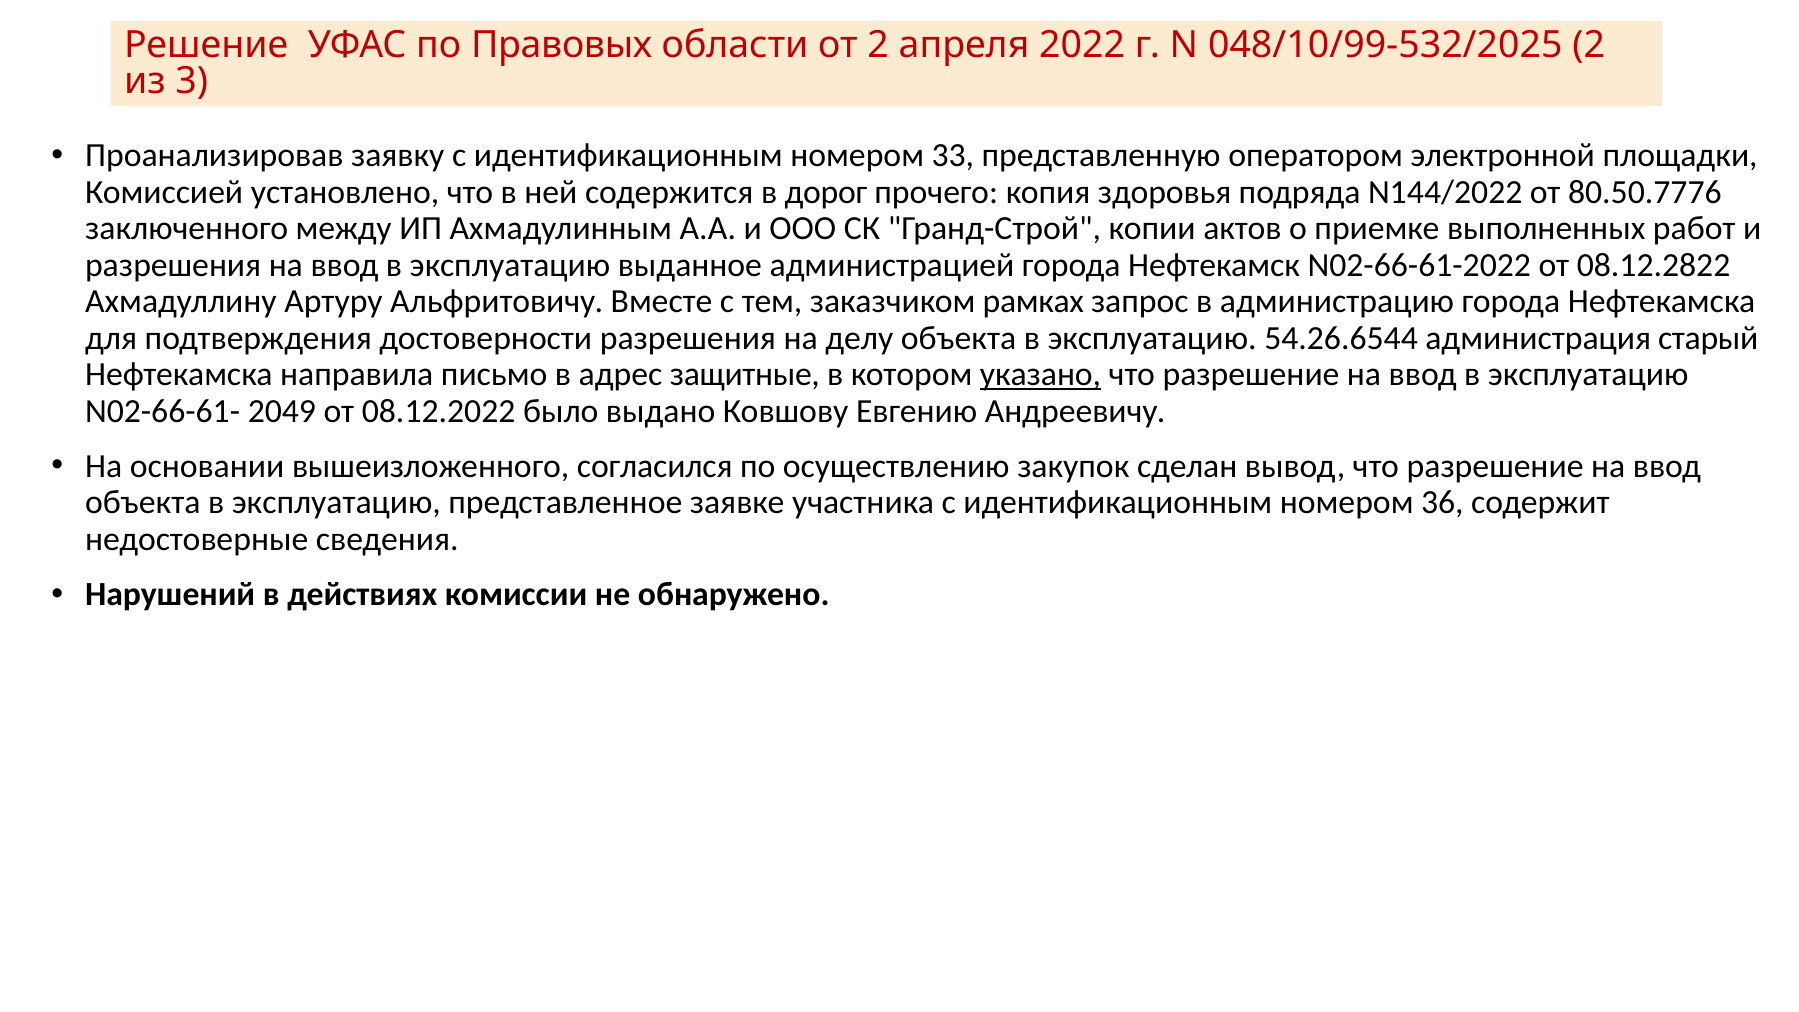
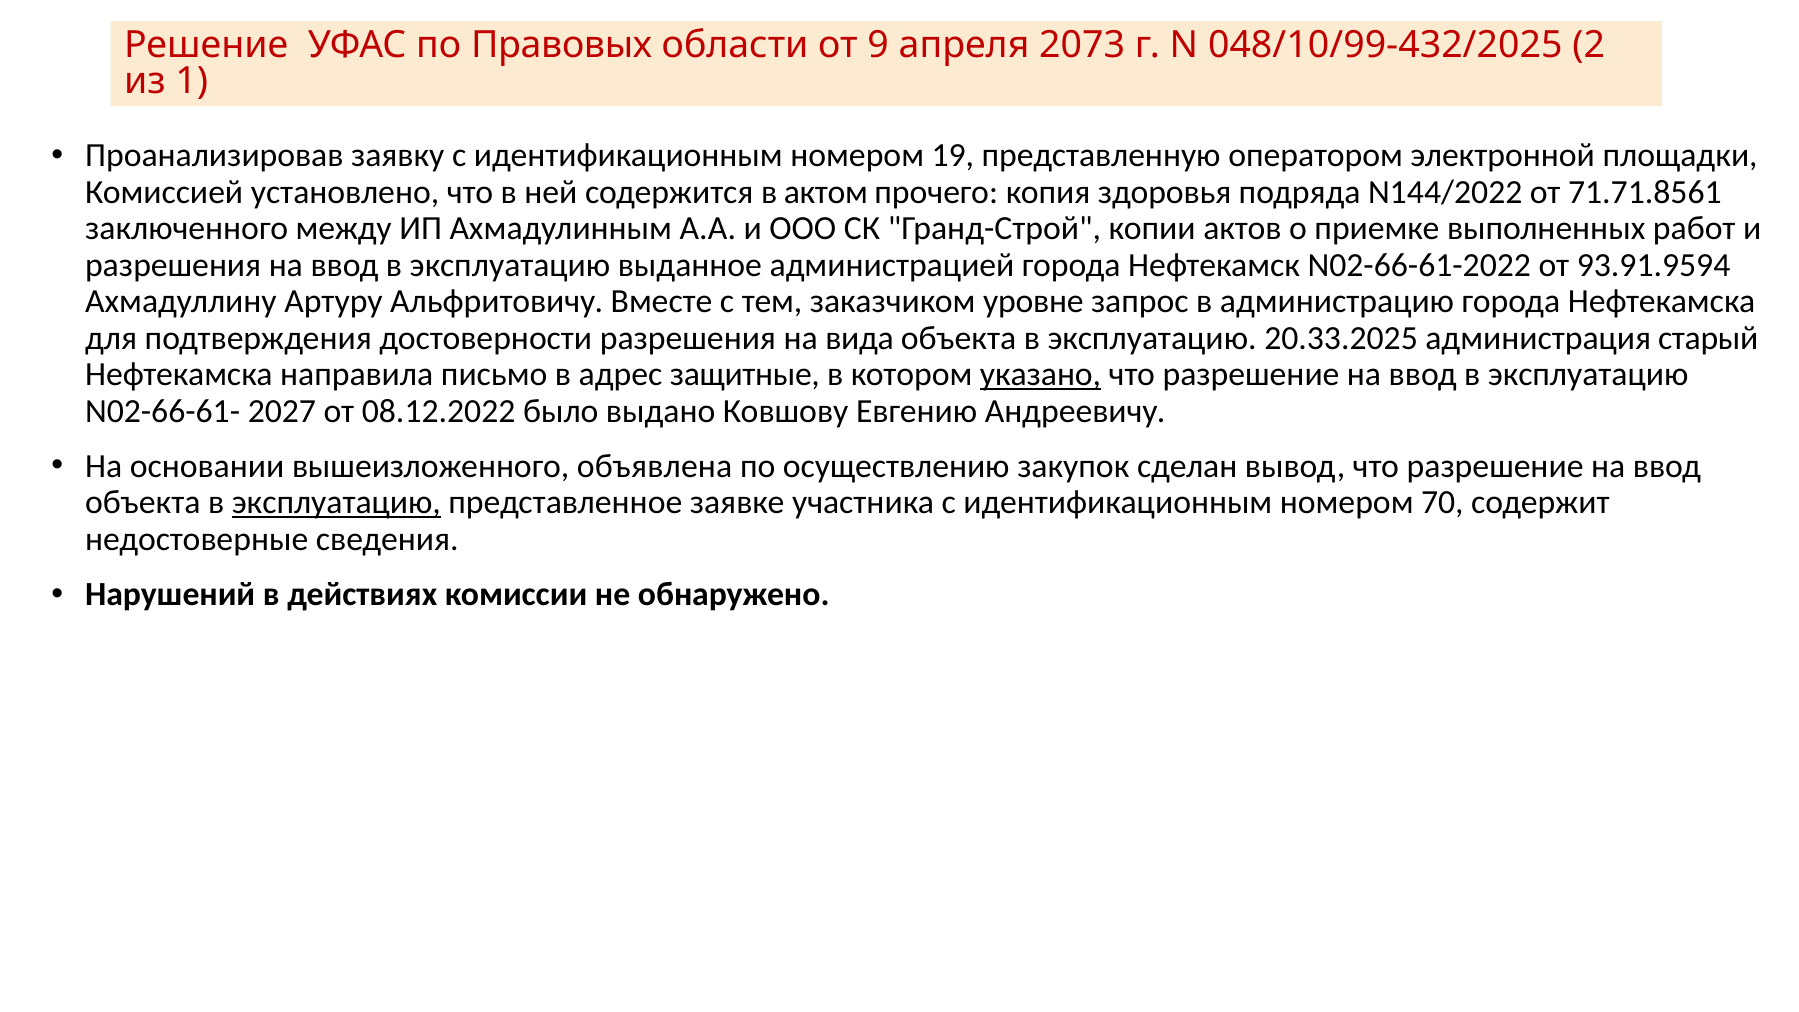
от 2: 2 -> 9 (878, 45)
2022: 2022 -> 2073 (1082, 45)
048/10/99-532/2025: 048/10/99-532/2025 -> 048/10/99-432/2025 (1385, 45)
3: 3 -> 1 (192, 81)
33: 33 -> 19 (953, 156)
дорог: дорог -> актом (826, 192)
80.50.7776: 80.50.7776 -> 71.71.8561 (1645, 192)
08.12.2822: 08.12.2822 -> 93.91.9594 (1654, 265)
рамках: рамках -> уровне (1033, 302)
делу: делу -> вида (860, 338)
54.26.6544: 54.26.6544 -> 20.33.2025 (1341, 338)
2049: 2049 -> 2027 (282, 411)
согласился: согласился -> объявлена (655, 466)
эксплуатацию underline: none -> present (336, 502)
36: 36 -> 70 (1442, 502)
